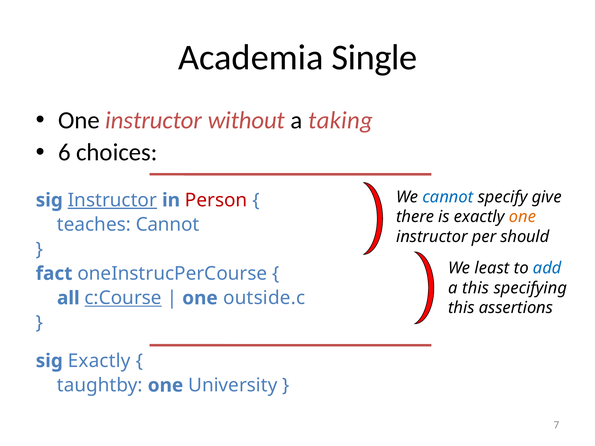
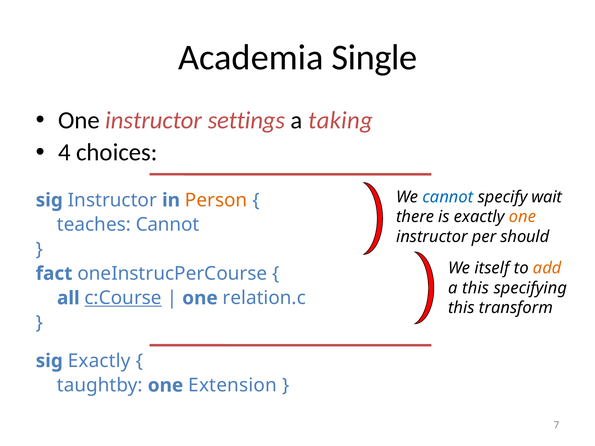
without: without -> settings (246, 120)
6: 6 -> 4 (64, 152)
give: give -> wait (547, 197)
Instructor underline: present -> none (112, 200)
Person colour: red -> orange (216, 200)
least: least -> itself (492, 268)
add colour: blue -> orange (547, 268)
outside.c: outside.c -> relation.c (264, 298)
assertions: assertions -> transform (516, 308)
University: University -> Extension (233, 386)
